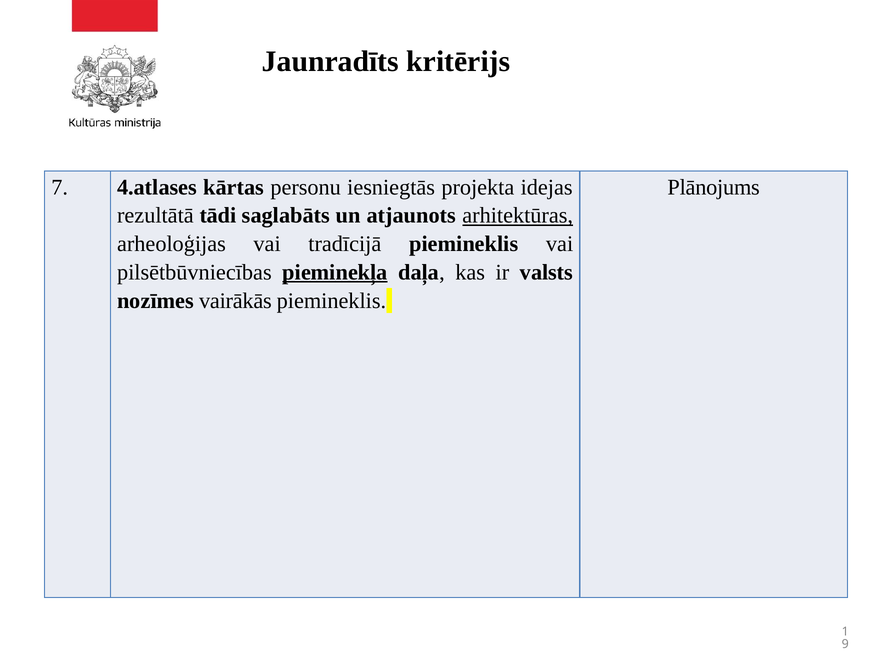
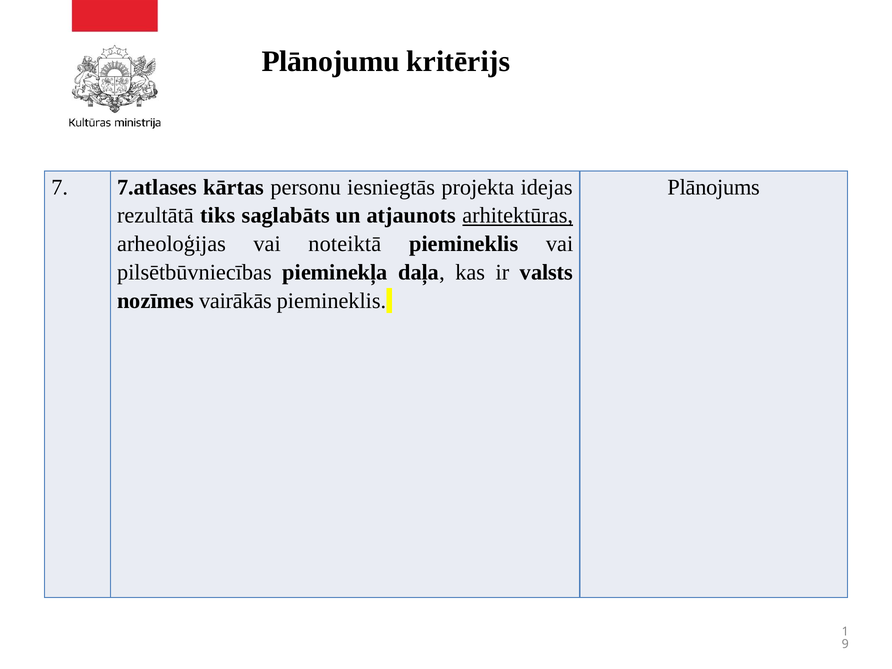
Jaunradīts: Jaunradīts -> Plānojumu (331, 62)
4.atlases: 4.atlases -> 7.atlases (157, 187)
tādi: tādi -> tiks (218, 216)
tradīcijā: tradīcijā -> noteiktā (345, 244)
pieminekļa underline: present -> none (335, 272)
